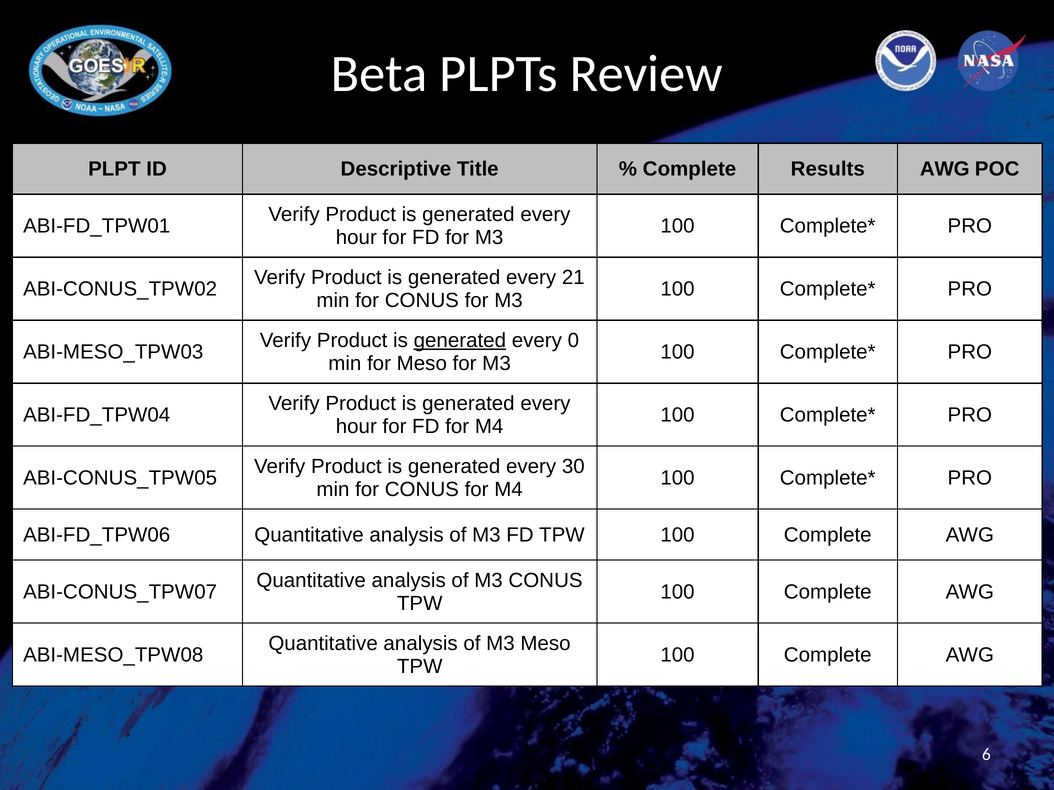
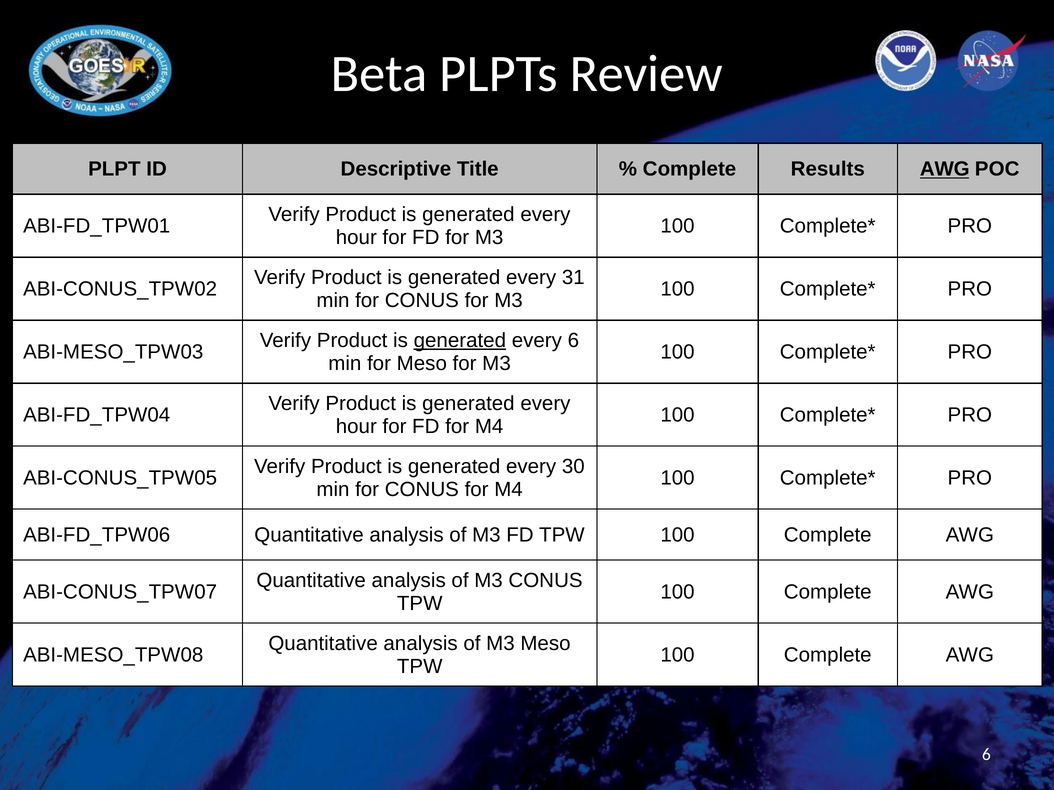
AWG underline: none -> present (945, 169)
21: 21 -> 31 (573, 278)
every 0: 0 -> 6 (573, 341)
